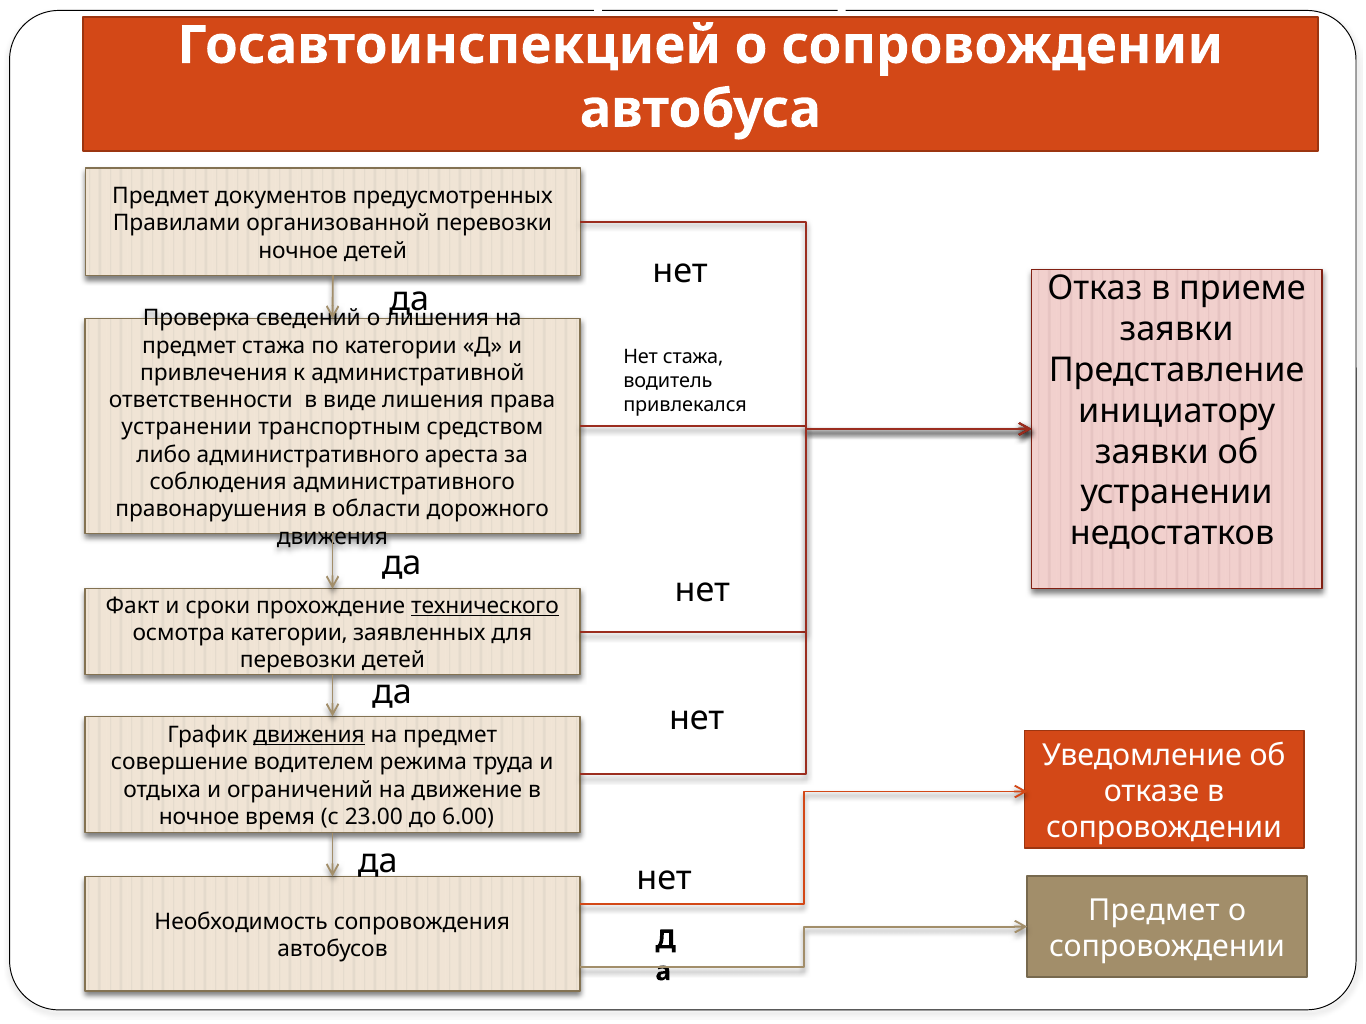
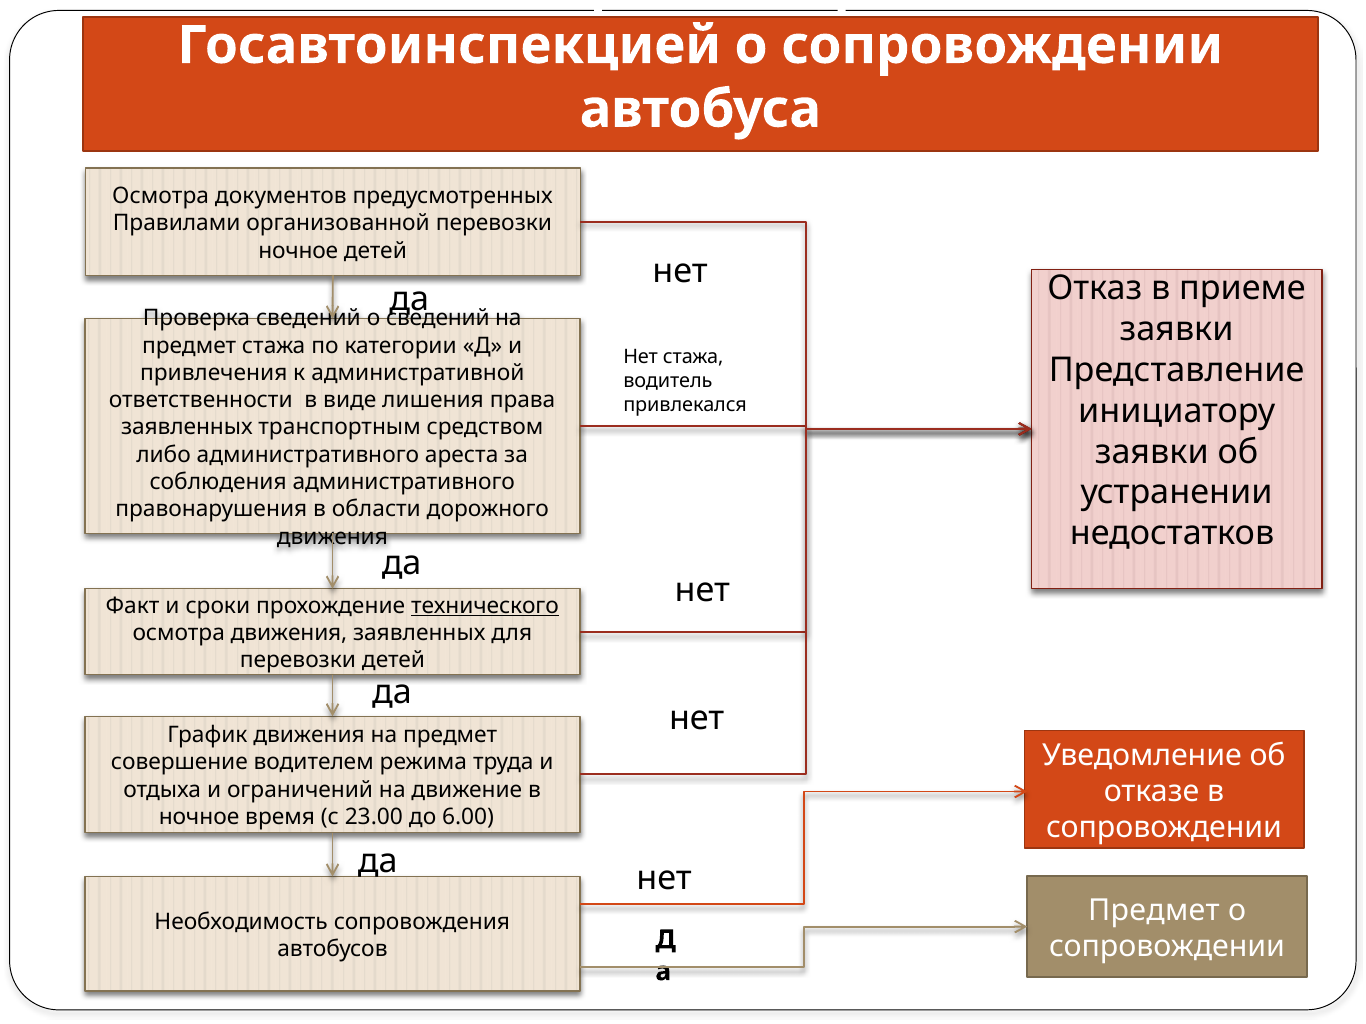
Предмет: Предмет -> Осмотра (161, 196)
о лишения: лишения -> сведений (438, 318)
устранении: устранении -> заявленных (187, 428)
осмотра категории: категории -> движения (289, 633)
движения underline: present -> none (309, 735)
